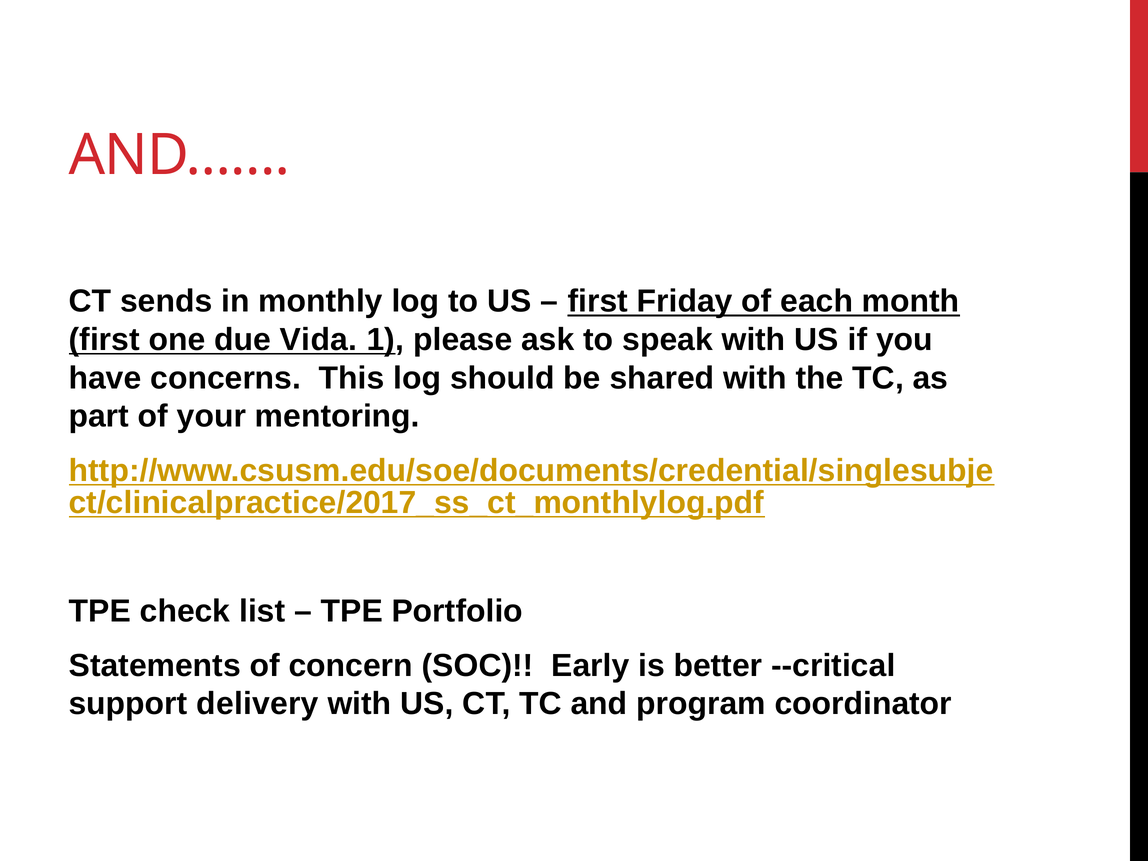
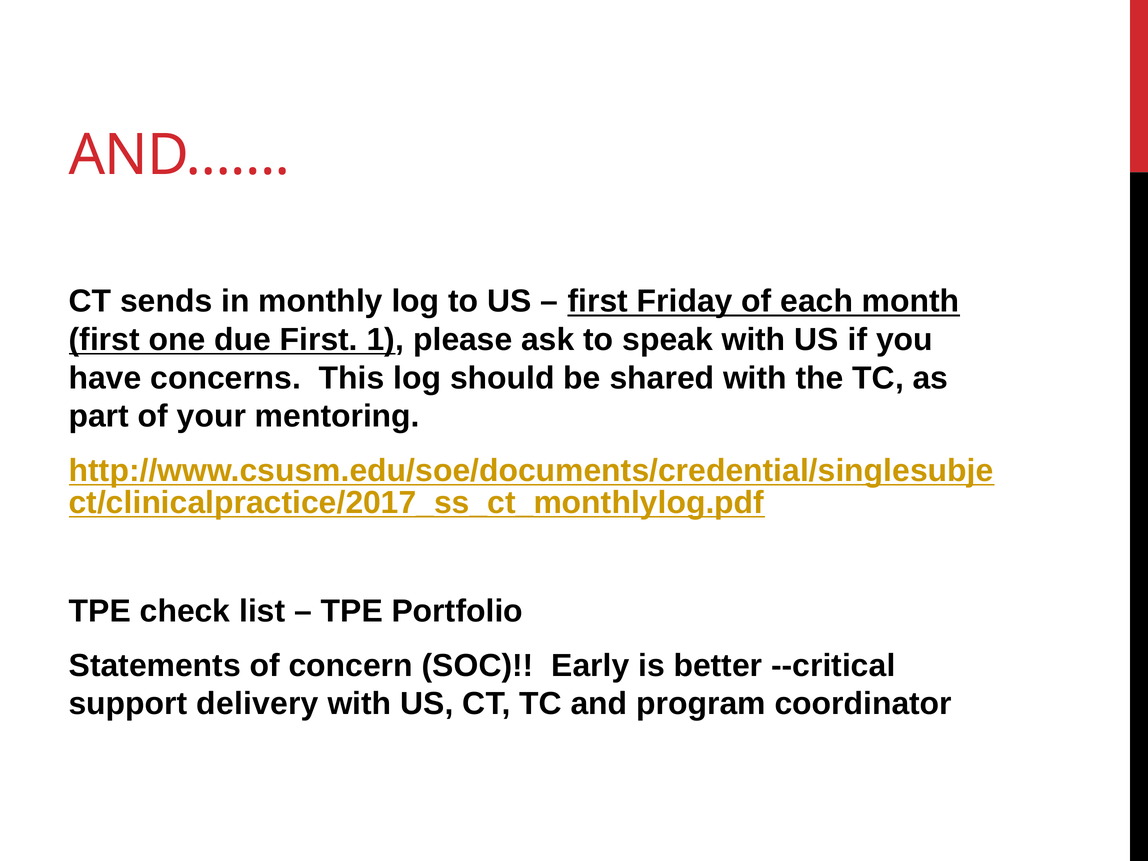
due Vida: Vida -> First (319, 340)
